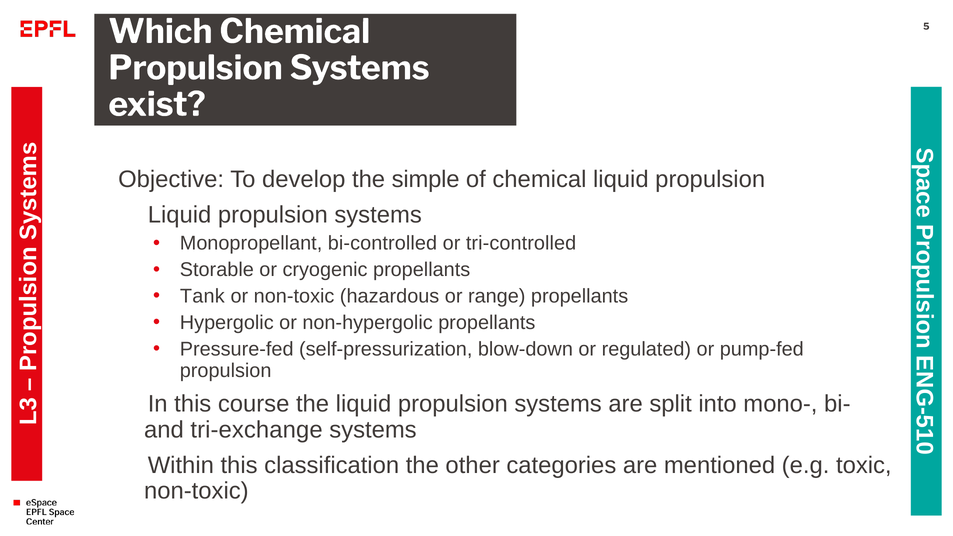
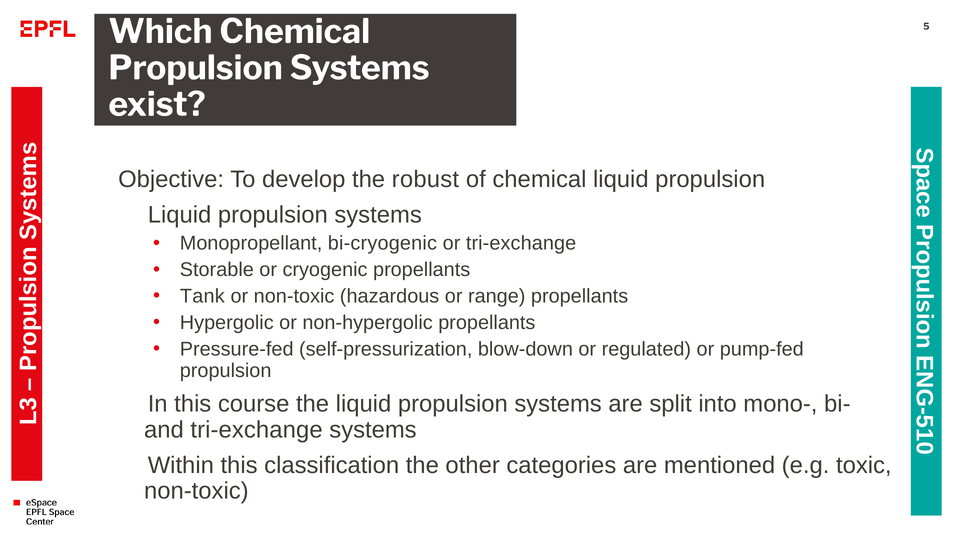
simple: simple -> robust (425, 179)
bi-controlled: bi-controlled -> bi-cryogenic (382, 243)
or tri-controlled: tri-controlled -> tri-exchange (521, 243)
